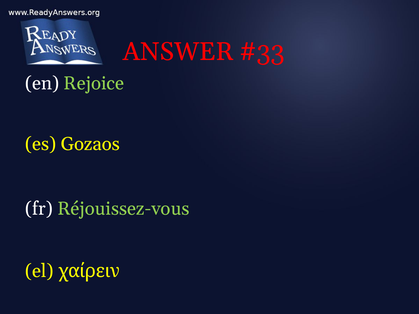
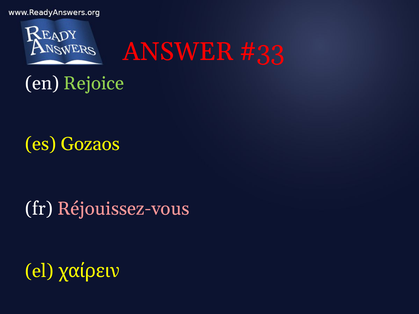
Réjouissez-vous colour: light green -> pink (123, 209)
